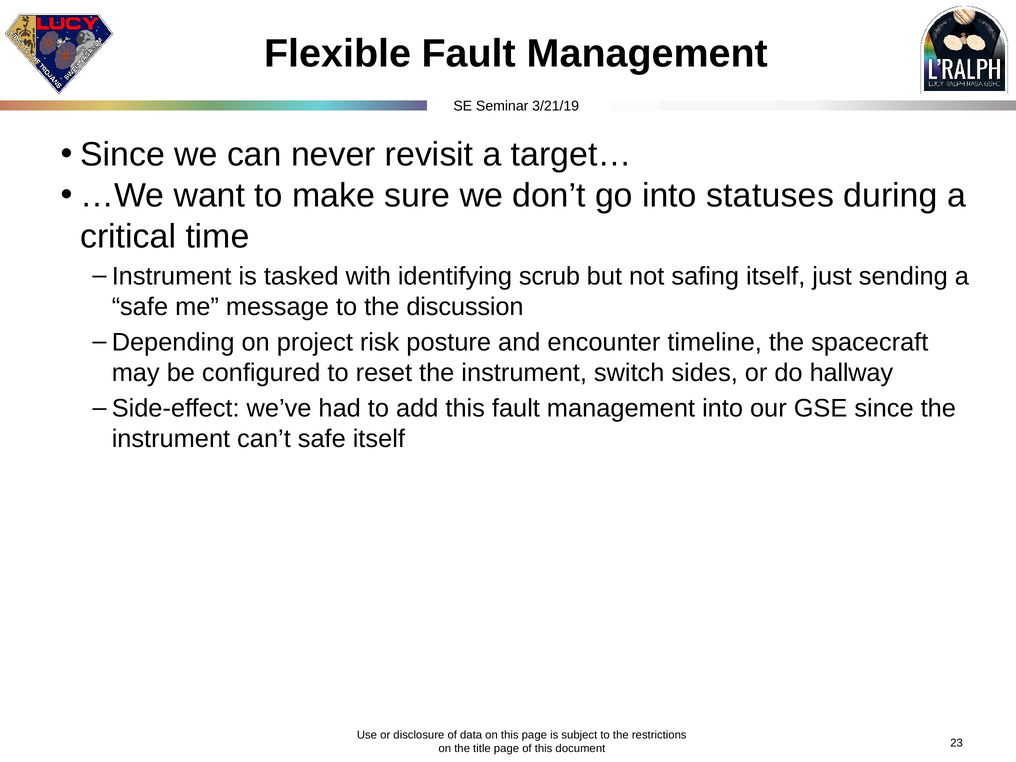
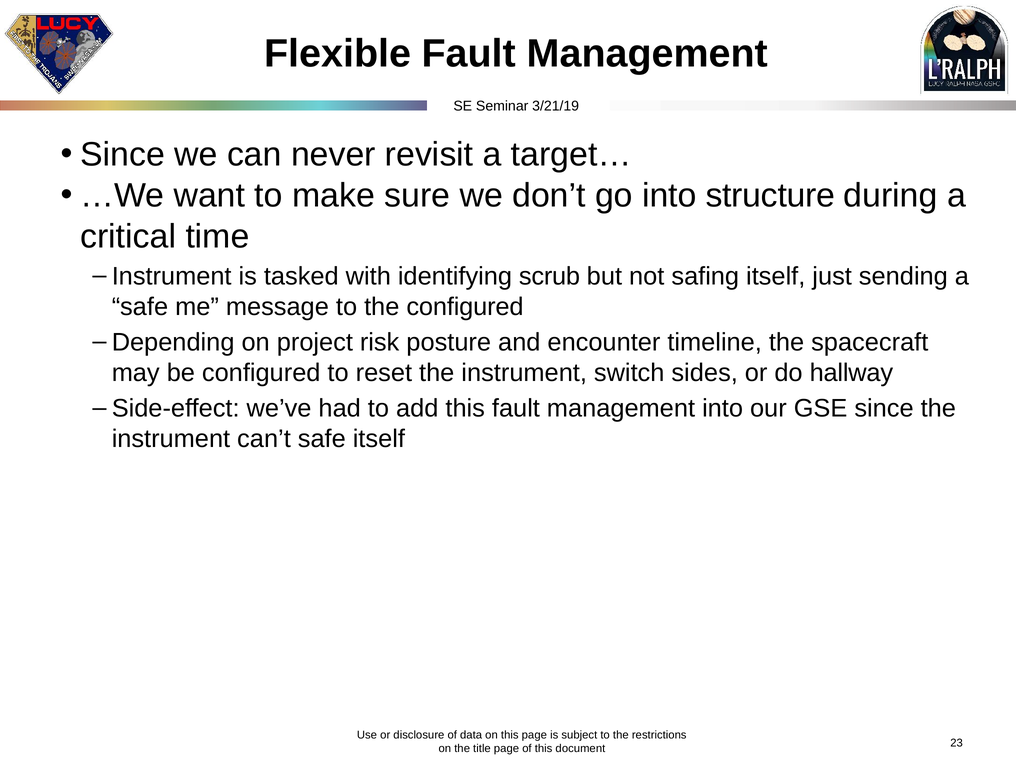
statuses: statuses -> structure (770, 196)
the discussion: discussion -> configured (465, 307)
